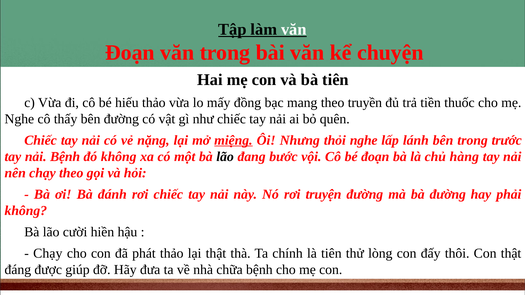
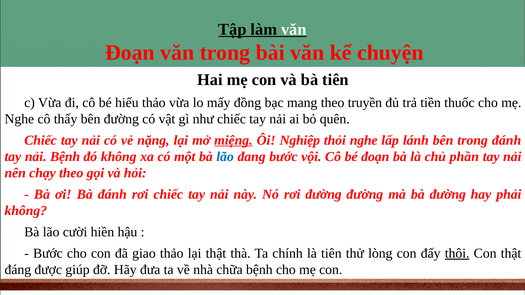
Nhưng: Nhưng -> Nghiệp (300, 140)
trong trước: trước -> đánh (507, 140)
lão colour: black -> blue (225, 157)
hàng: hàng -> phần (464, 157)
rơi truyện: truyện -> đường (324, 194)
Chạy: Chạy -> Bước (48, 254)
phát: phát -> giao (144, 254)
thôi underline: none -> present (457, 254)
